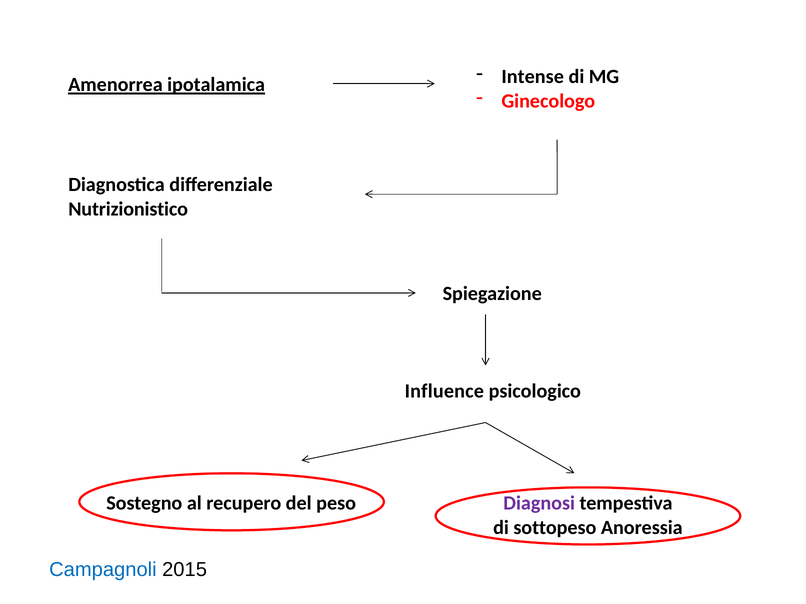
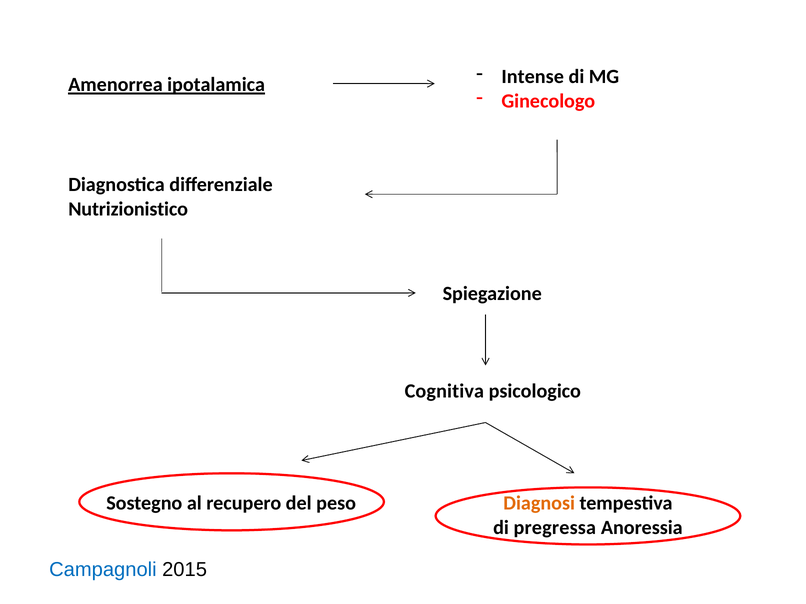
Influence: Influence -> Cognitiva (444, 392)
Diagnosi colour: purple -> orange (539, 504)
sottopeso: sottopeso -> pregressa (555, 528)
